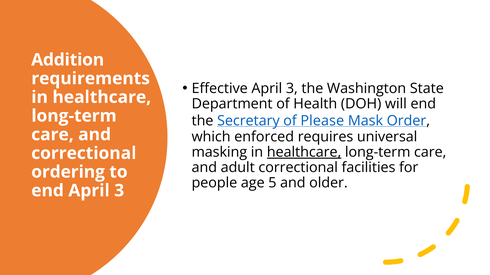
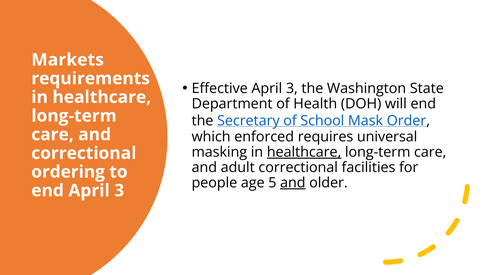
Addition: Addition -> Markets (68, 60)
Please: Please -> School (322, 121)
and underline: none -> present (293, 183)
